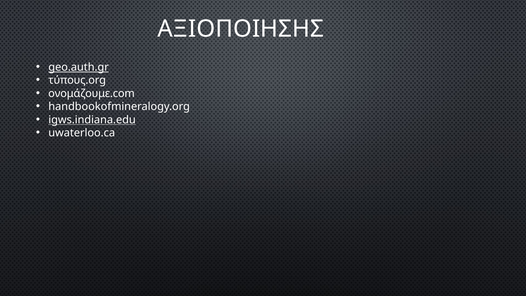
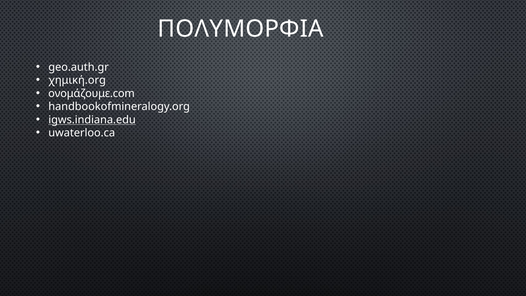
ΑΞΙΟΠΟΙΗΣΗΣ: ΑΞΙΟΠΟΙΗΣΗΣ -> ΠΟΛΥΜΟΡΦΙΑ (241, 29)
geo.auth.gr underline: present -> none (79, 67)
τύπους.org: τύπους.org -> χημική.org (77, 80)
